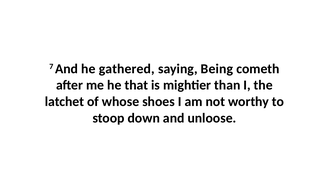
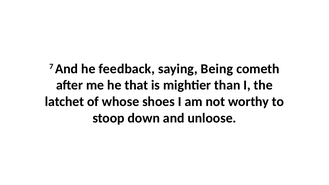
gathered: gathered -> feedback (127, 69)
